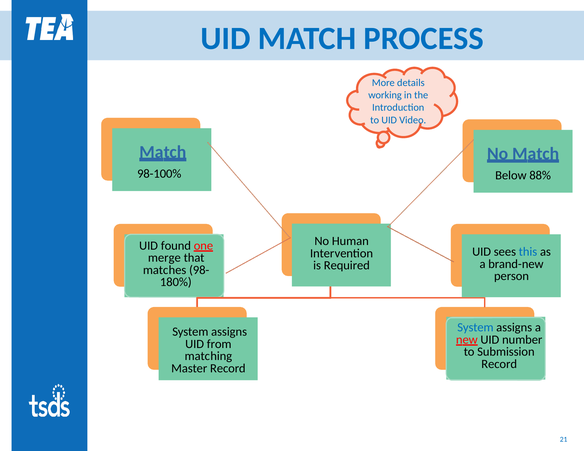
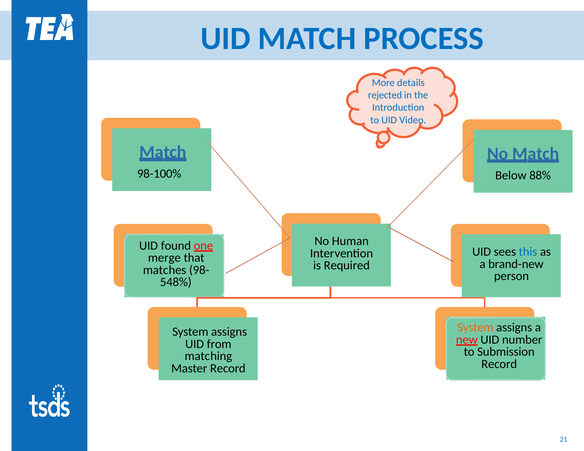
working: working -> rejected (385, 95)
180%: 180% -> 548% (176, 282)
System colour: blue -> orange (475, 328)
